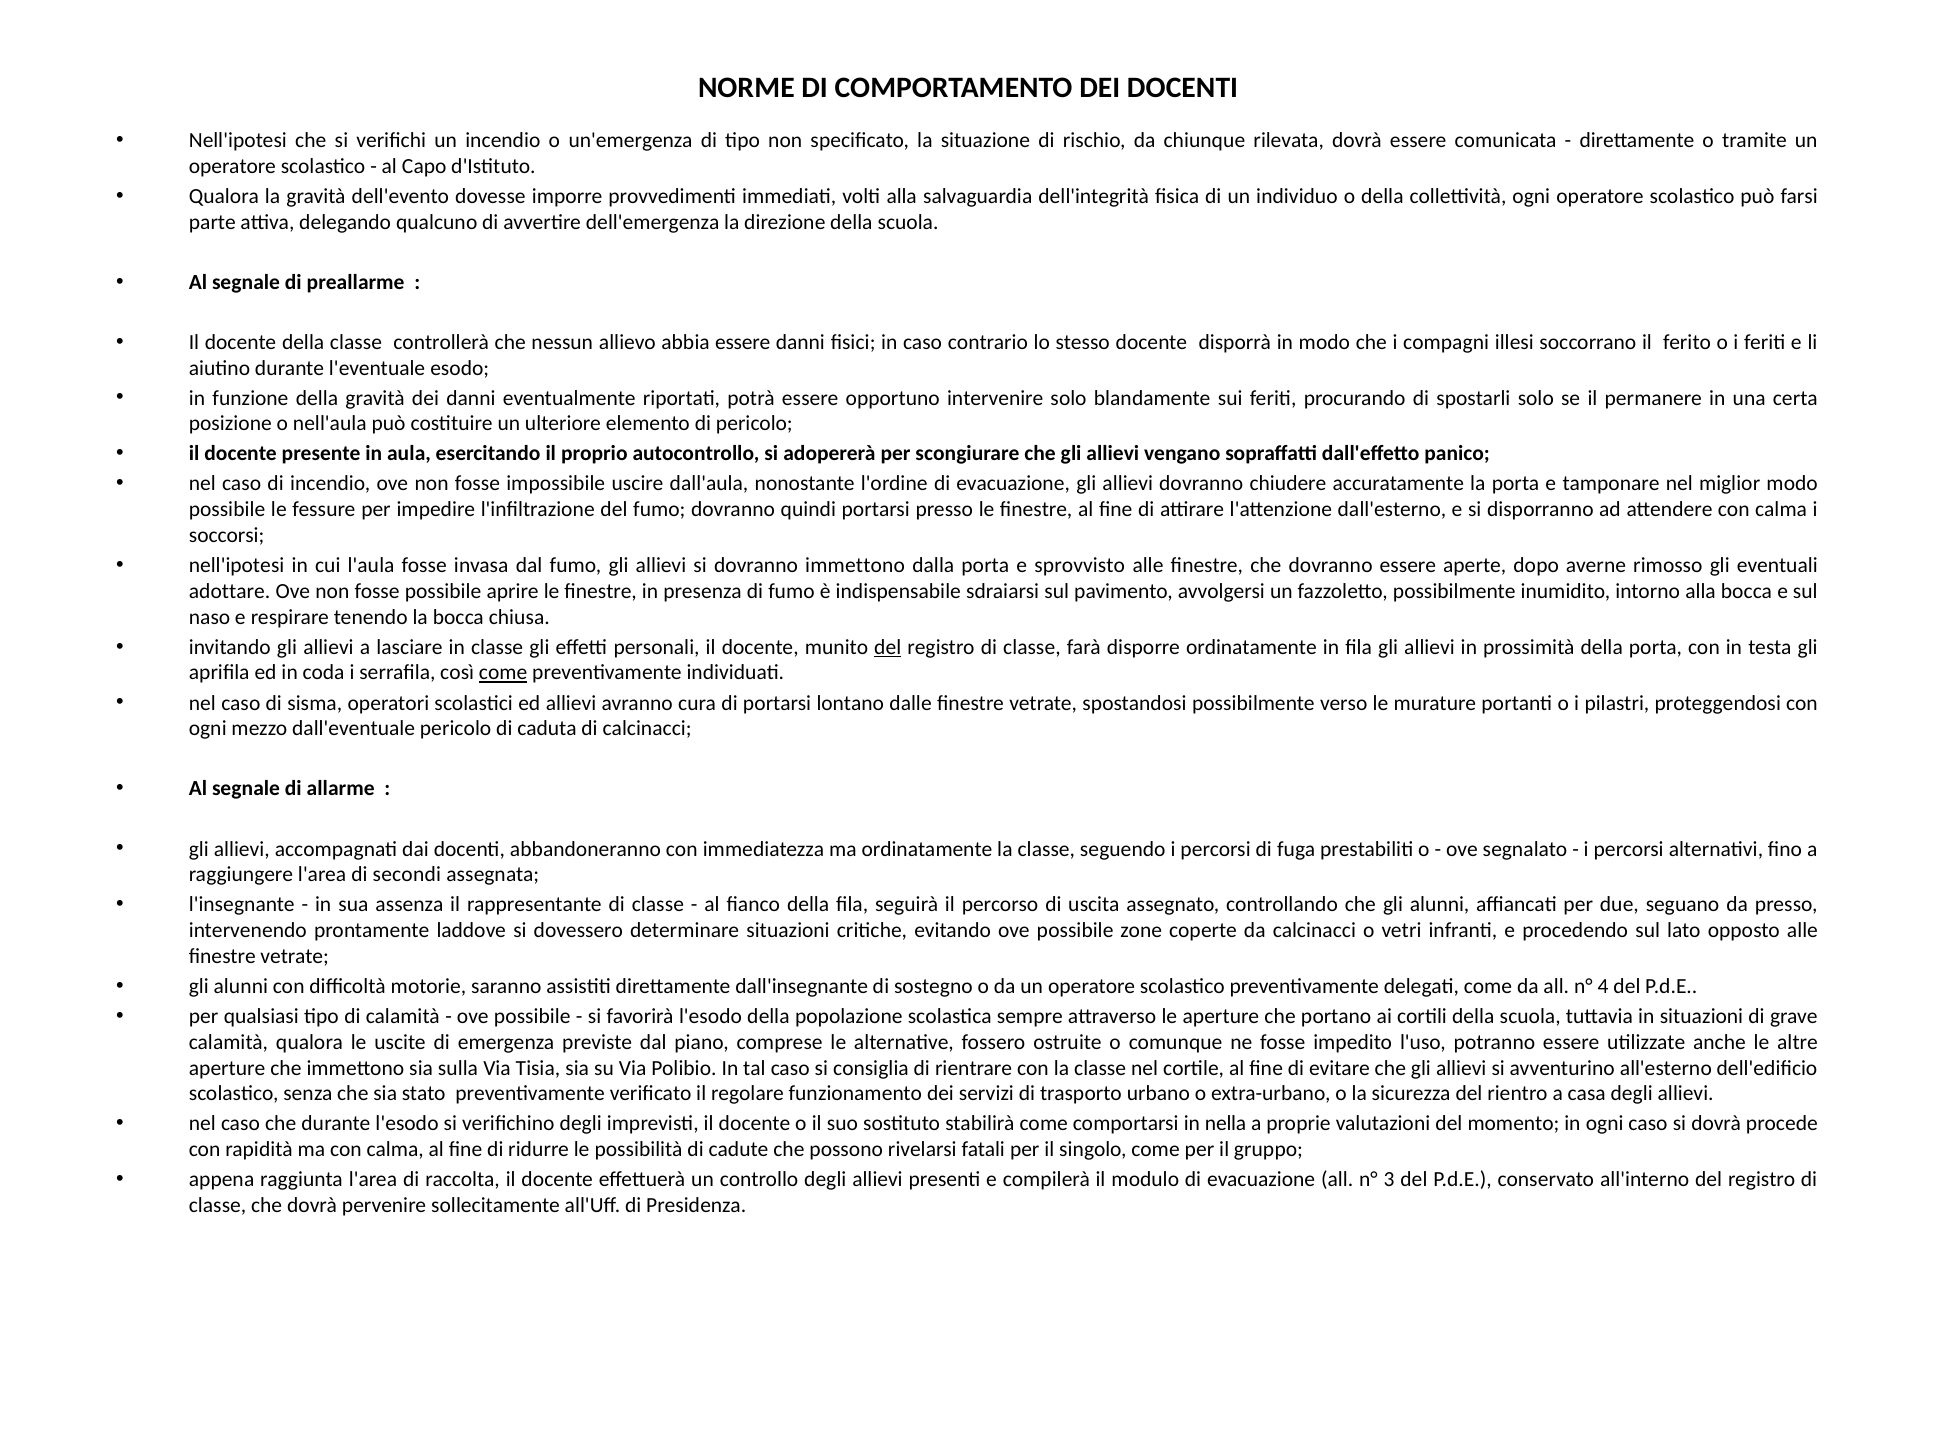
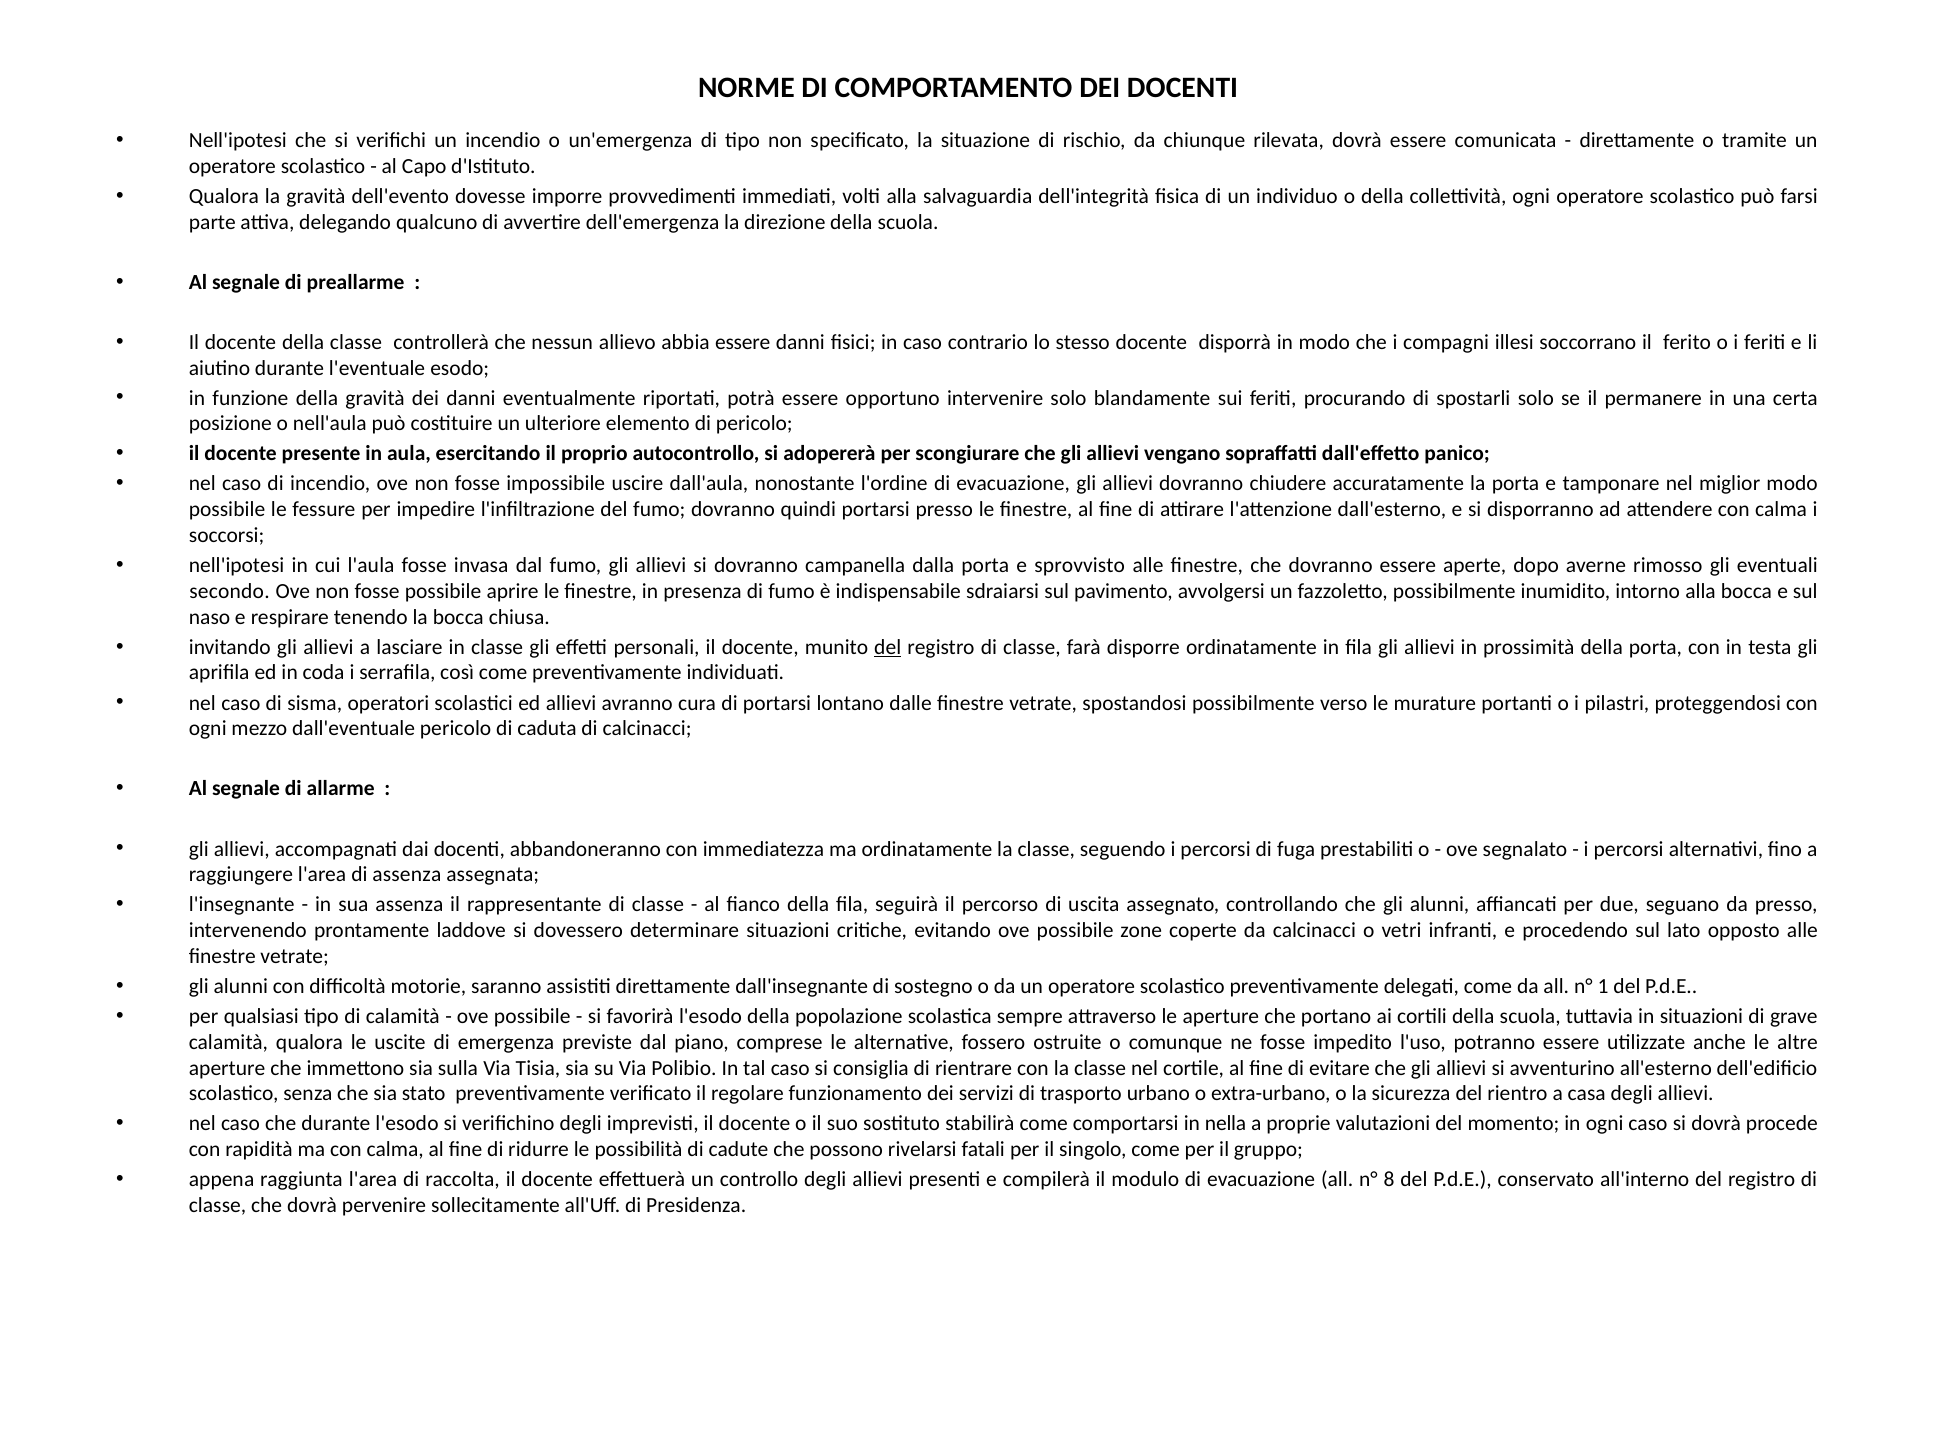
dovranno immettono: immettono -> campanella (855, 565)
adottare: adottare -> secondo (229, 591)
come underline: present -> none (503, 673)
di secondi: secondi -> assenza (407, 875)
4: 4 -> 1 (1603, 986)
3: 3 -> 8 (1389, 1179)
